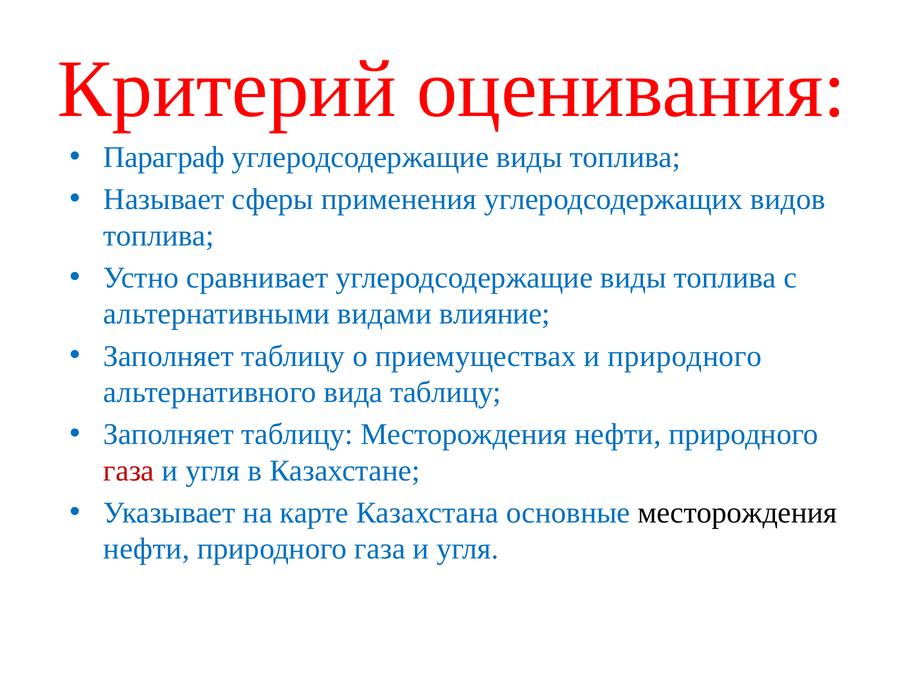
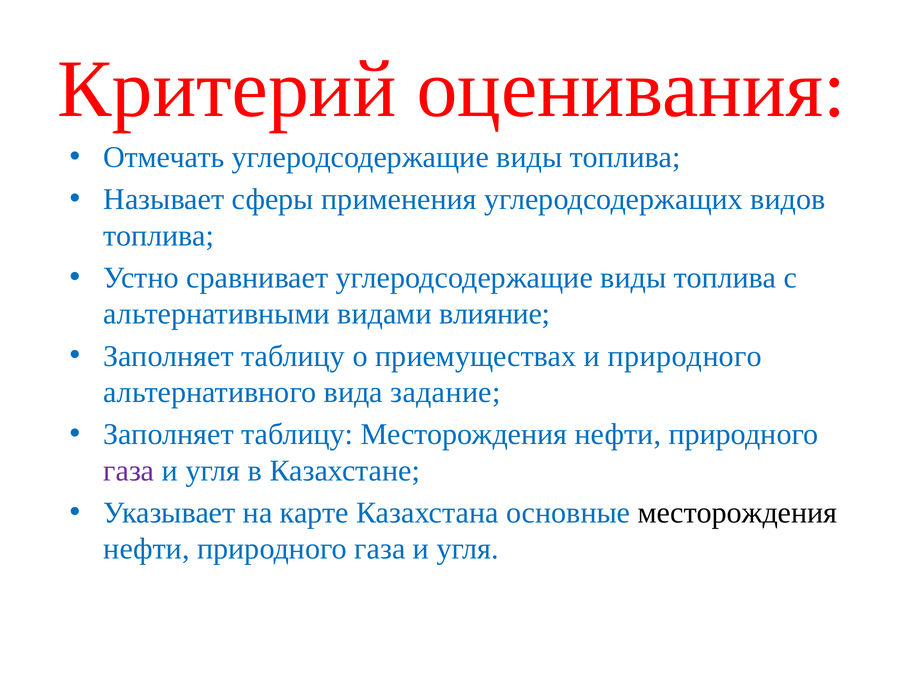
Параграф: Параграф -> Отмечать (164, 157)
вида таблицу: таблицу -> задание (445, 392)
газа colour: red -> purple (129, 471)
